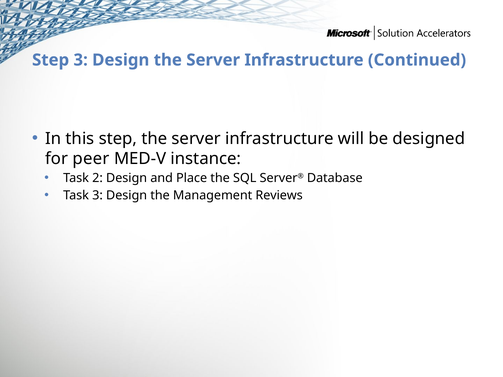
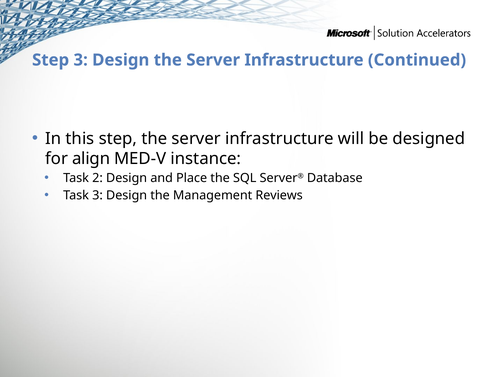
peer: peer -> align (91, 159)
